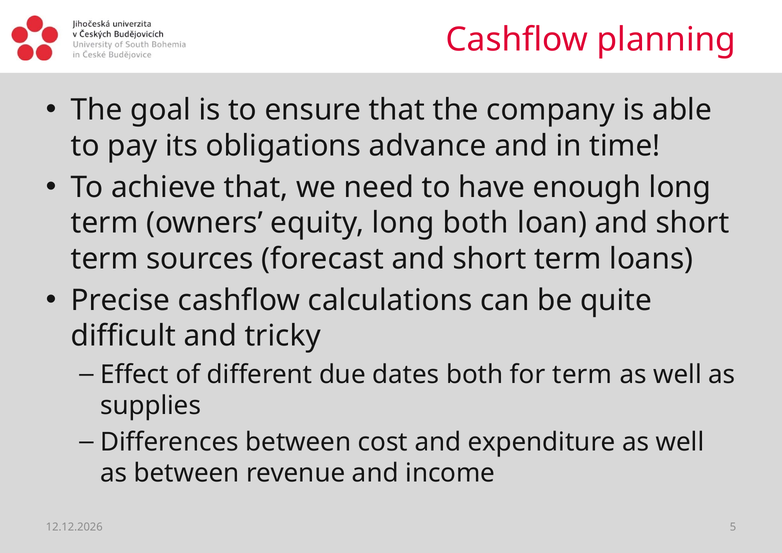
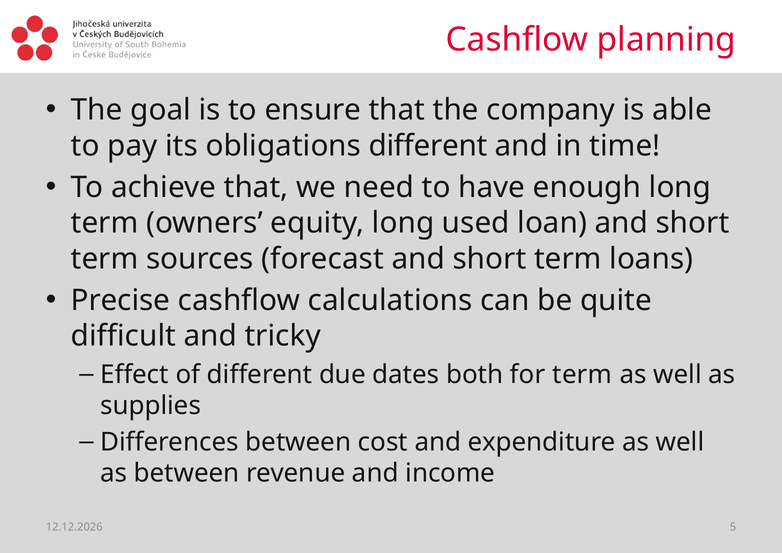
obligations advance: advance -> different (428, 146)
long both: both -> used (476, 223)
